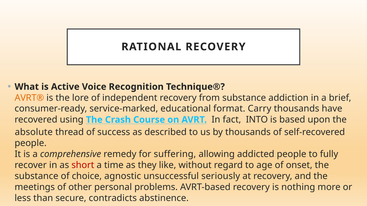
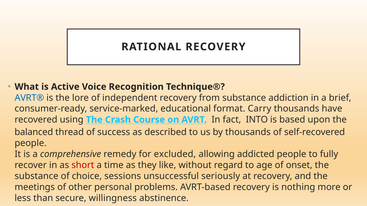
AVRT® colour: orange -> blue (29, 98)
absolute: absolute -> balanced (34, 132)
suffering: suffering -> excluded (175, 155)
agnostic: agnostic -> sessions (123, 177)
contradicts: contradicts -> willingness (113, 199)
